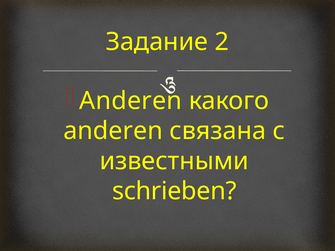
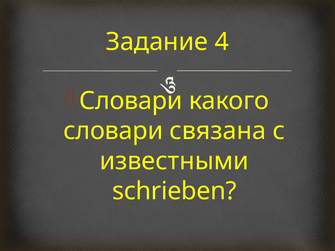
2: 2 -> 4 (222, 42)
Anderen: Anderen -> Словари (131, 101)
anderen: anderen -> словари (113, 131)
